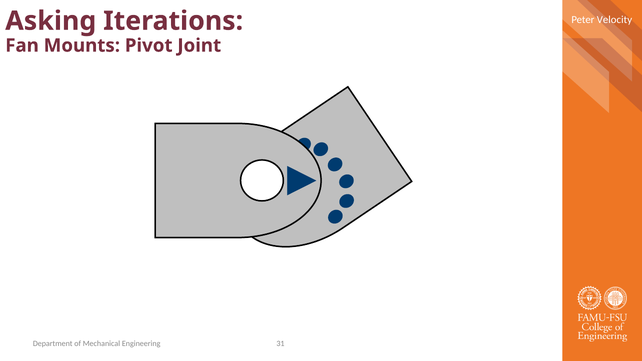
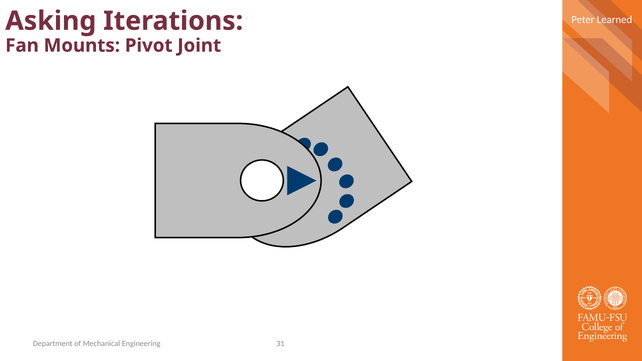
Velocity: Velocity -> Learned (615, 20)
